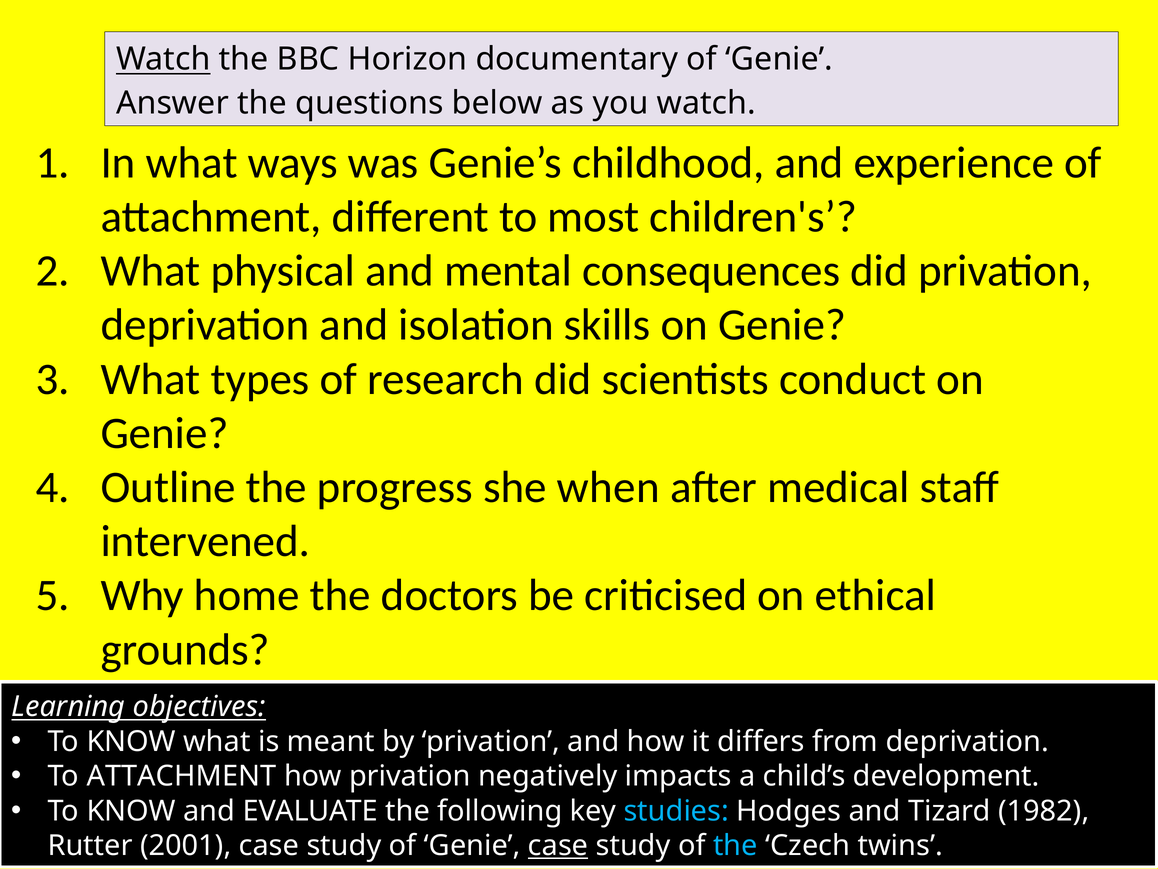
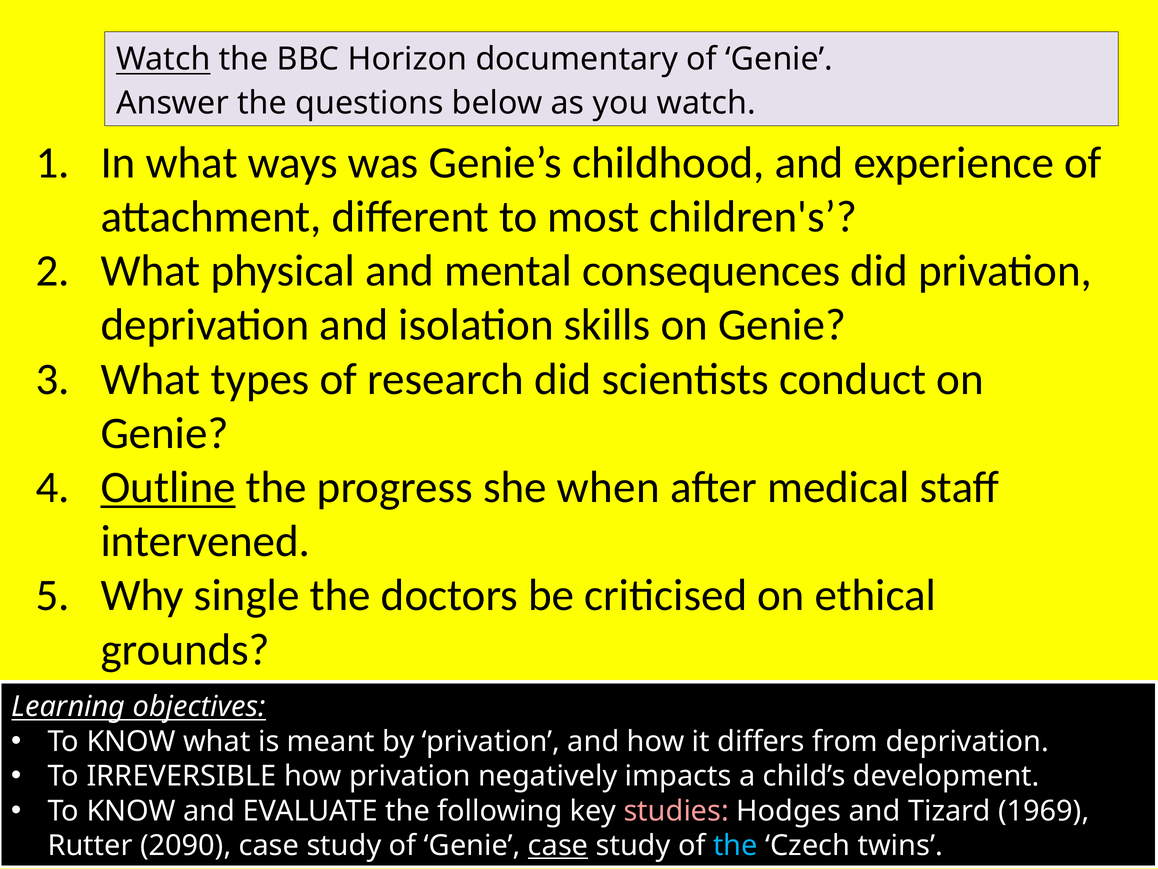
Outline underline: none -> present (168, 487)
home: home -> single (247, 595)
To ATTACHMENT: ATTACHMENT -> IRREVERSIBLE (181, 776)
studies colour: light blue -> pink (676, 811)
1982: 1982 -> 1969 (1044, 811)
2001: 2001 -> 2090 (186, 845)
